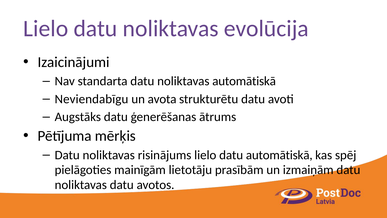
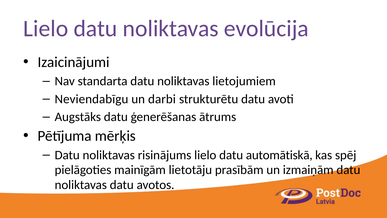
noliktavas automātiskā: automātiskā -> lietojumiem (244, 81)
avota: avota -> darbi (162, 99)
